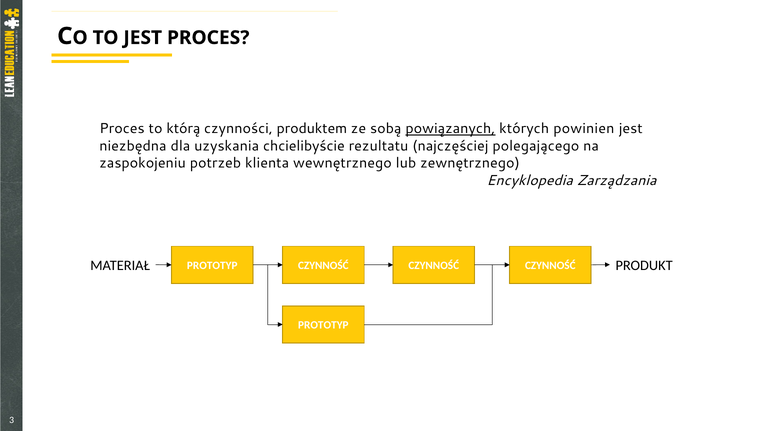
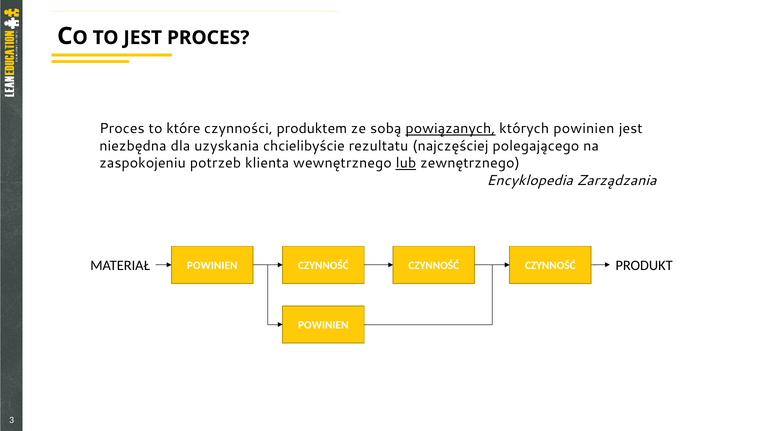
którą: którą -> które (183, 129)
lub underline: none -> present (406, 163)
PROTOTYP: PROTOTYP -> POWINIEN (212, 266)
PROTOTYP: PROTOTYP -> POWINIEN (323, 326)
